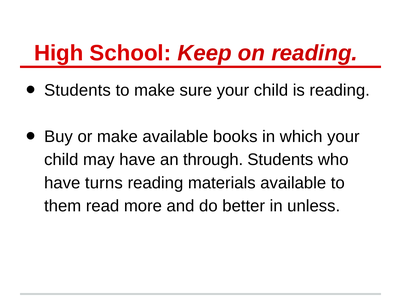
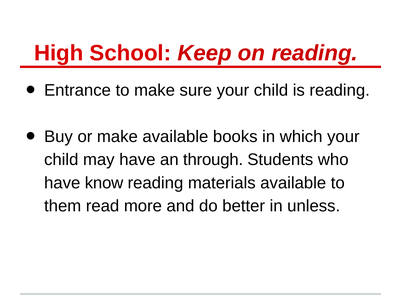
Students: Students -> Entrance (78, 90)
turns: turns -> know (104, 183)
